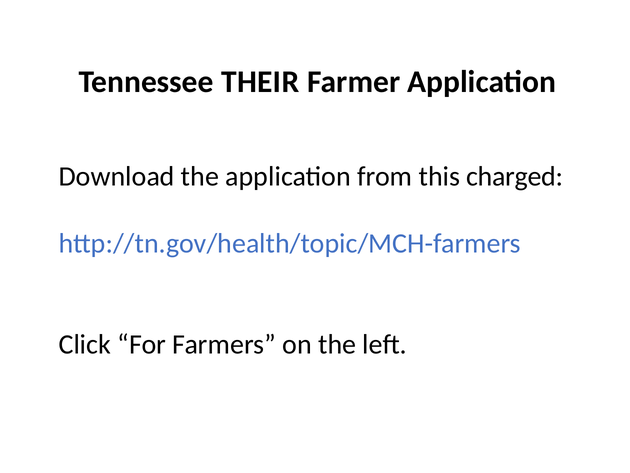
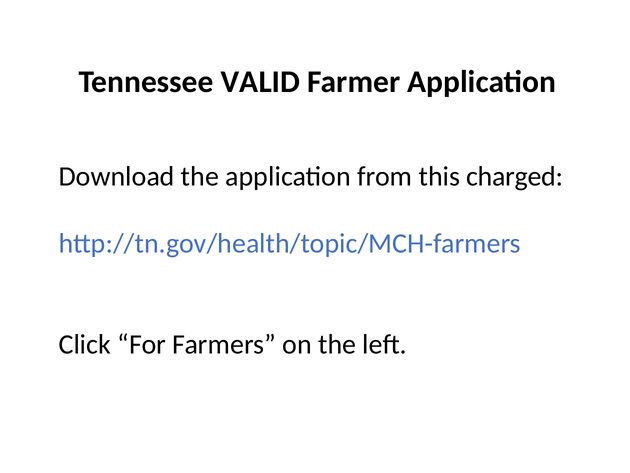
THEIR: THEIR -> VALID (260, 82)
